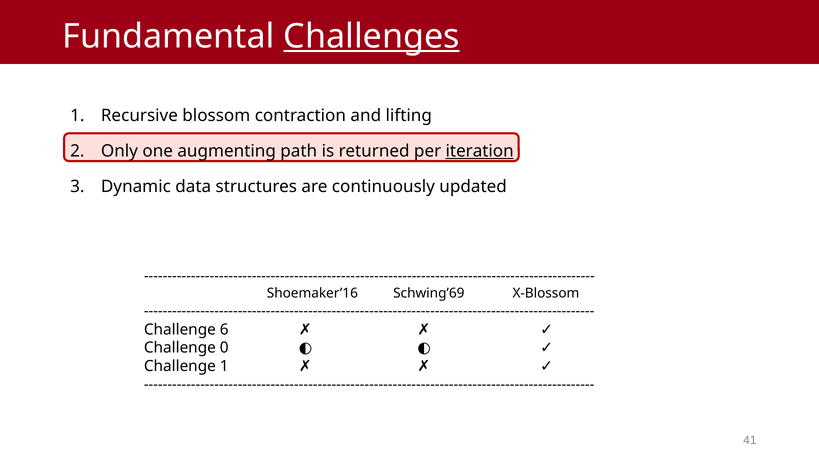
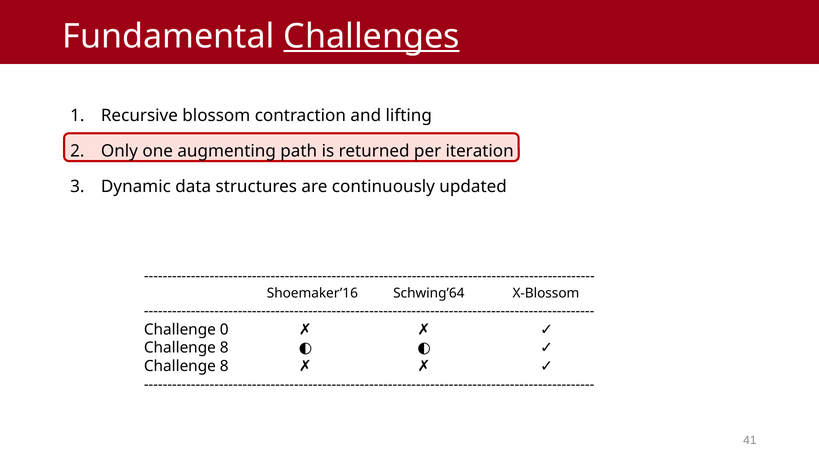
iteration underline: present -> none (480, 151)
Schwing’69: Schwing’69 -> Schwing’64 (429, 293)
6: 6 -> 0 (224, 329)
0: 0 -> 8 (224, 348)
1: 1 -> 8 (224, 366)
